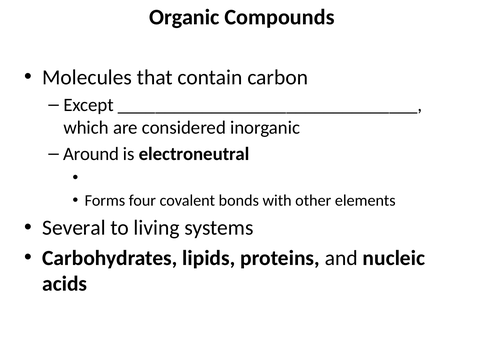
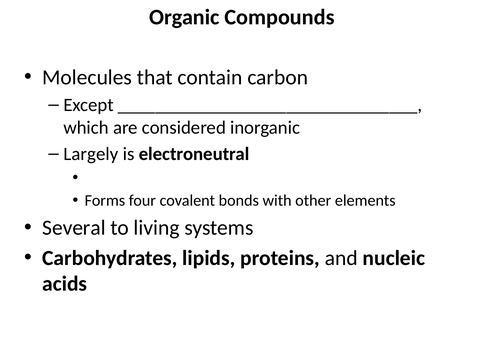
Around: Around -> Largely (91, 154)
